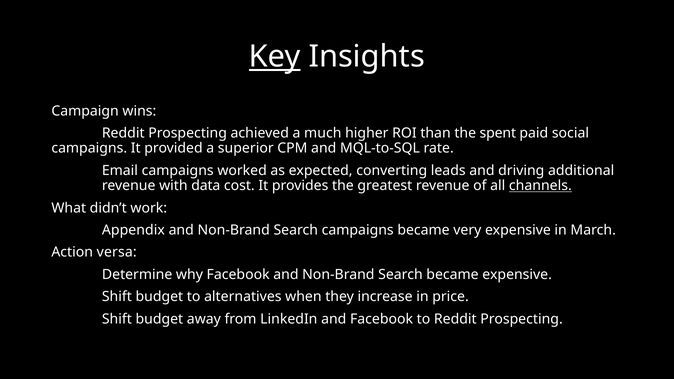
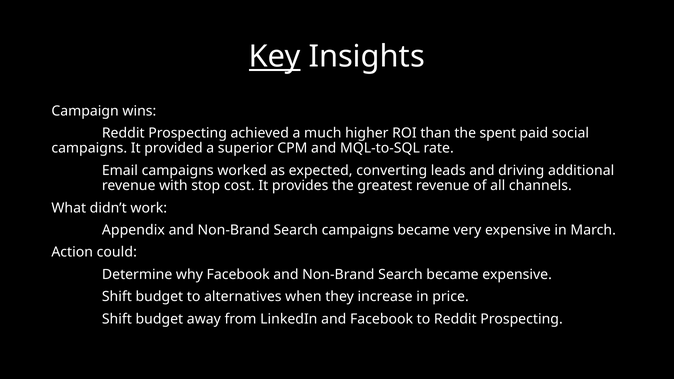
data: data -> stop (206, 186)
channels underline: present -> none (540, 186)
versa: versa -> could (117, 252)
